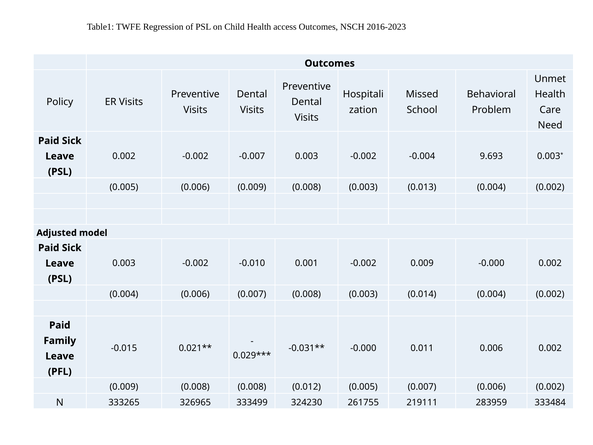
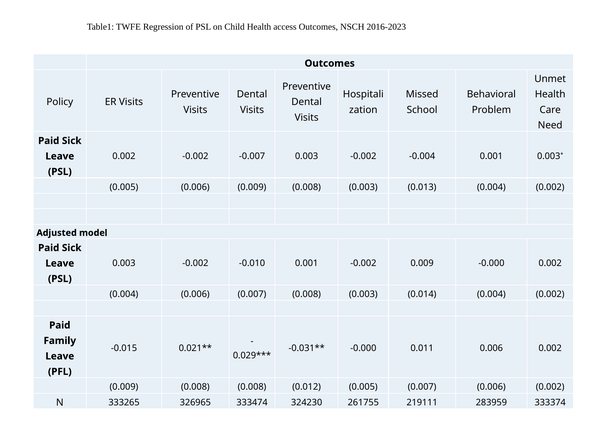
-0.004 9.693: 9.693 -> 0.001 (491, 156)
333499: 333499 -> 333474 (252, 402)
333484: 333484 -> 333374 (550, 402)
